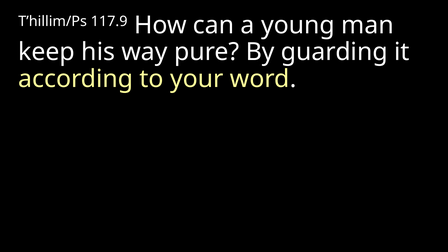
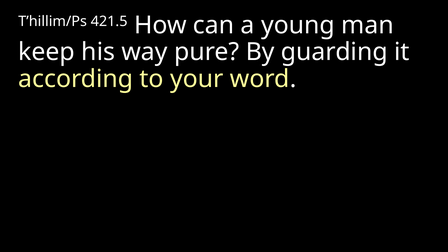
117.9: 117.9 -> 421.5 (109, 21)
